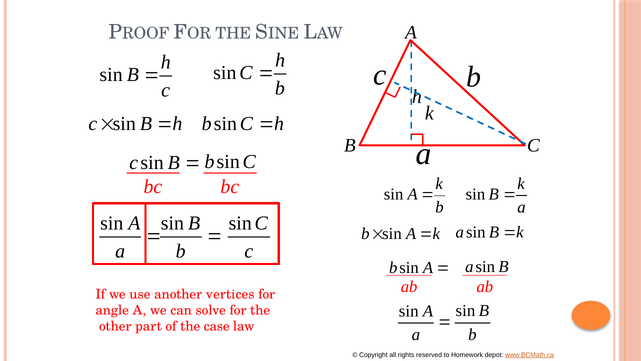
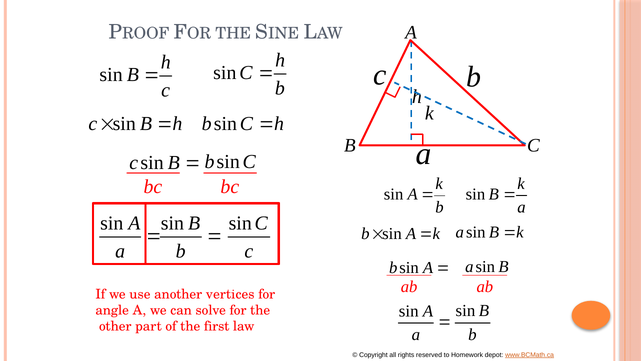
case: case -> first (217, 326)
